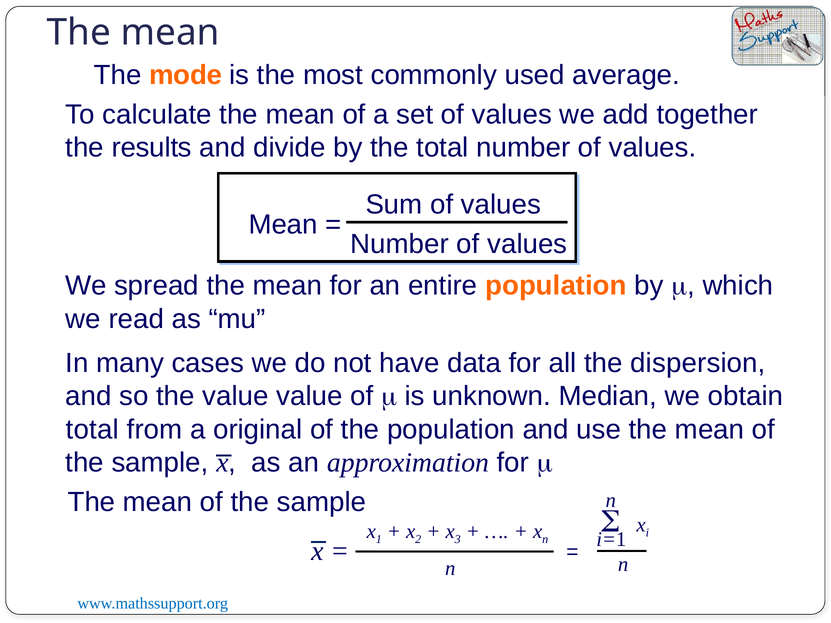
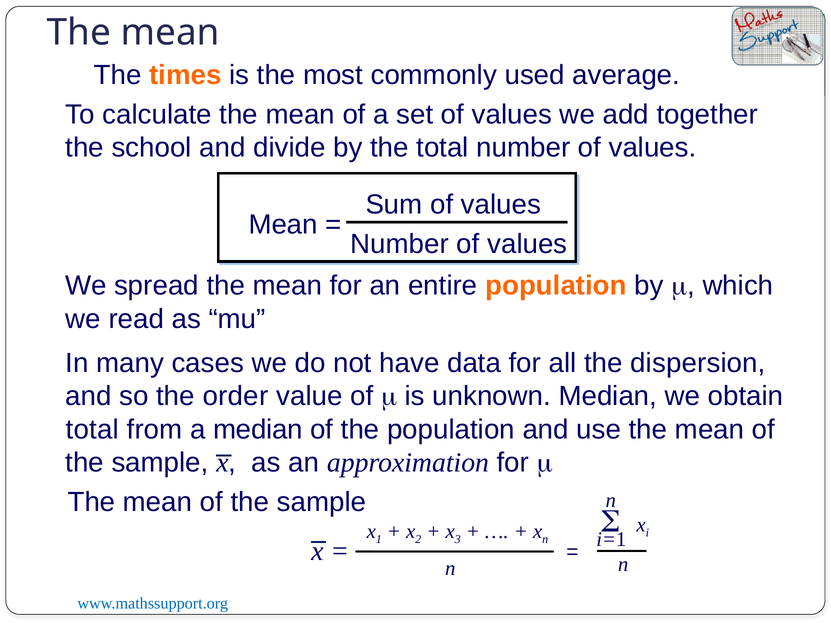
mode: mode -> times (185, 75)
results: results -> school (152, 148)
the value: value -> order (235, 396)
a original: original -> median (258, 430)
